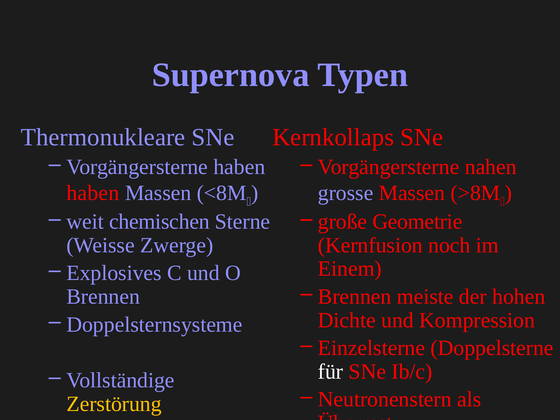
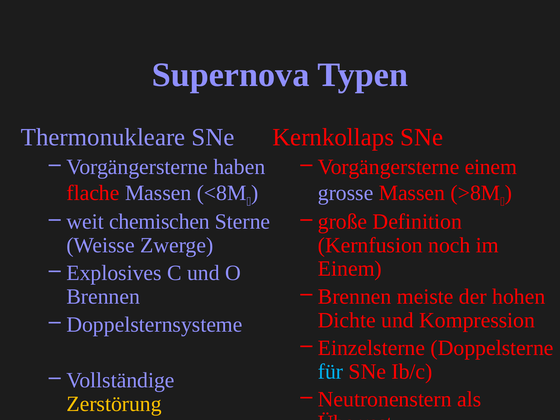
Vorgängersterne nahen: nahen -> einem (491, 167)
haben: haben -> flache (93, 193)
Geometrie: Geometrie -> Definition (417, 222)
für colour: white -> light blue (331, 372)
